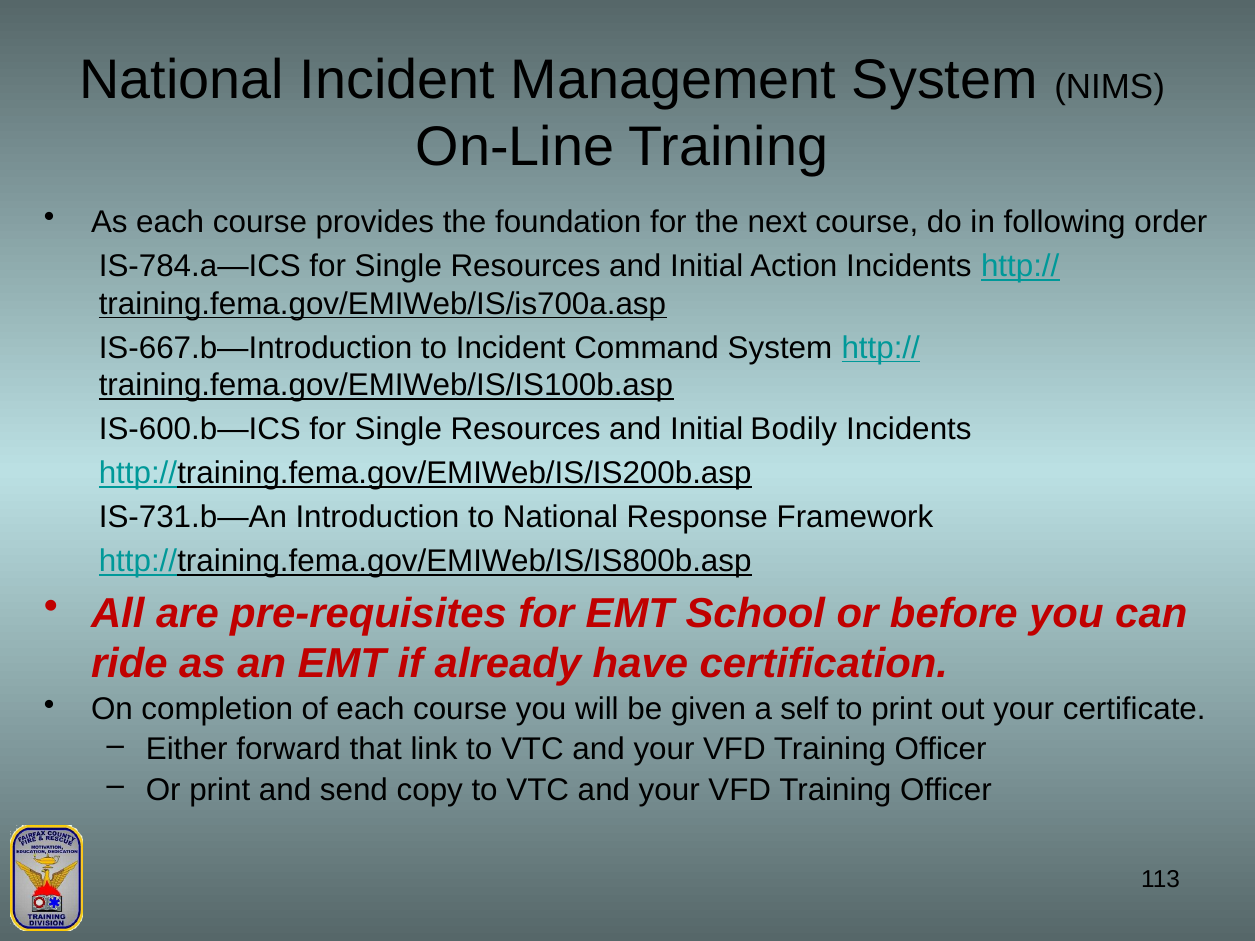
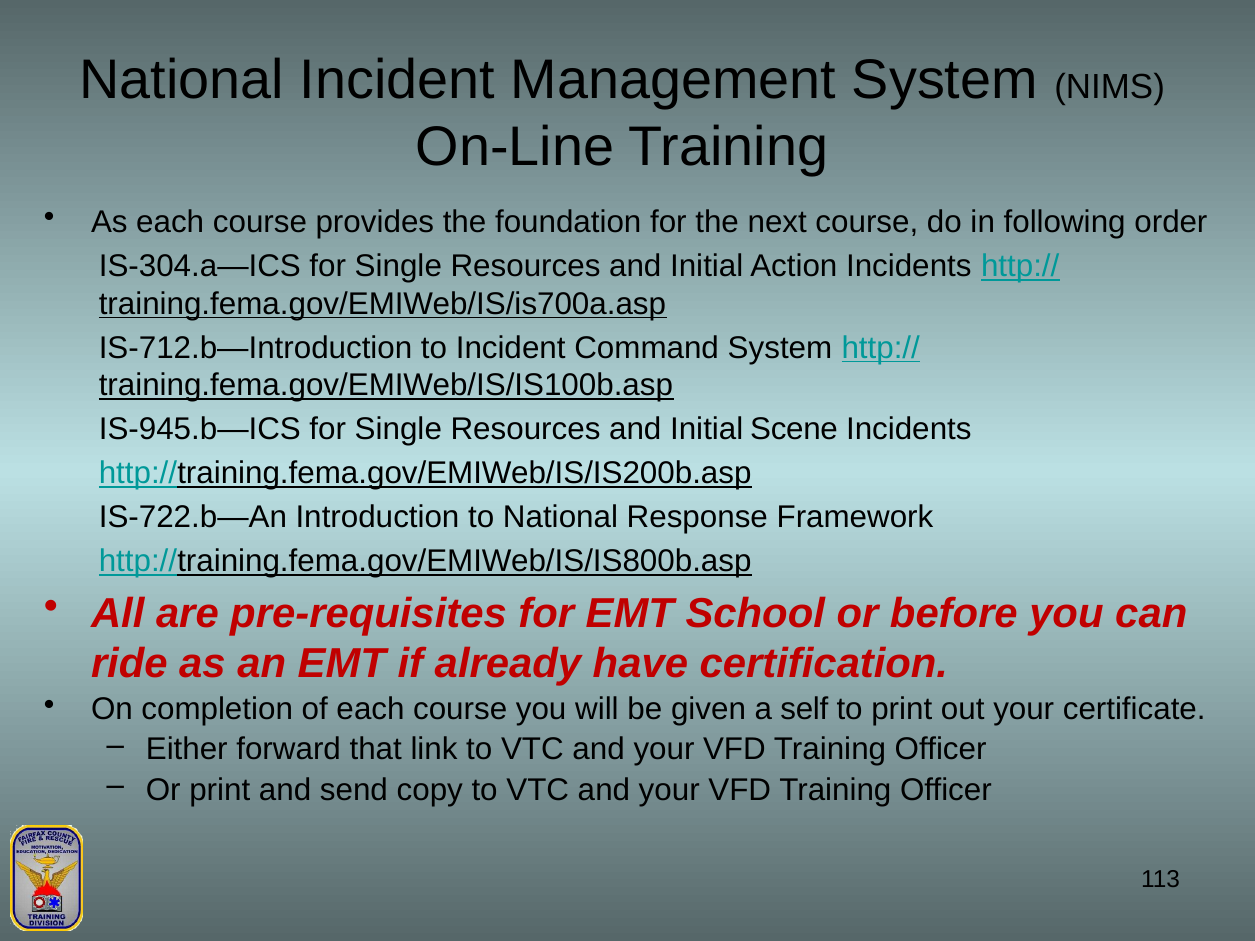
IS-784.a—ICS: IS-784.a—ICS -> IS-304.a—ICS (200, 266)
IS-667.b—Introduction: IS-667.b—Introduction -> IS-712.b—Introduction (256, 348)
IS-600.b—ICS: IS-600.b—ICS -> IS-945.b—ICS (200, 429)
Bodily: Bodily -> Scene (794, 429)
IS-731.b—An: IS-731.b—An -> IS-722.b—An (193, 517)
